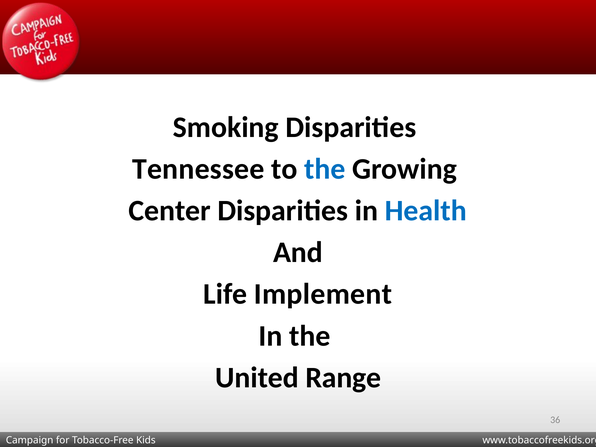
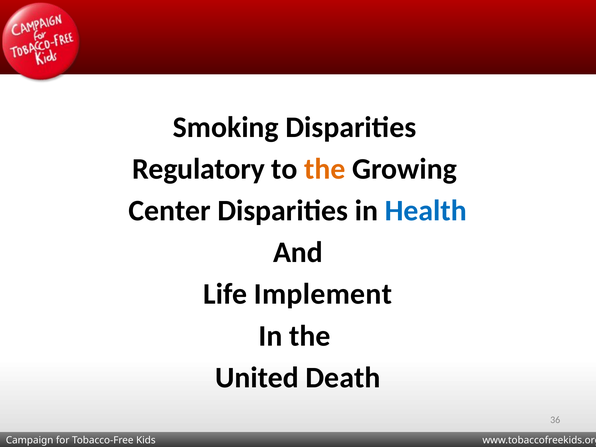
Tennessee: Tennessee -> Regulatory (198, 169)
the colour: blue -> orange (325, 169)
Range: Range -> Death (343, 378)
